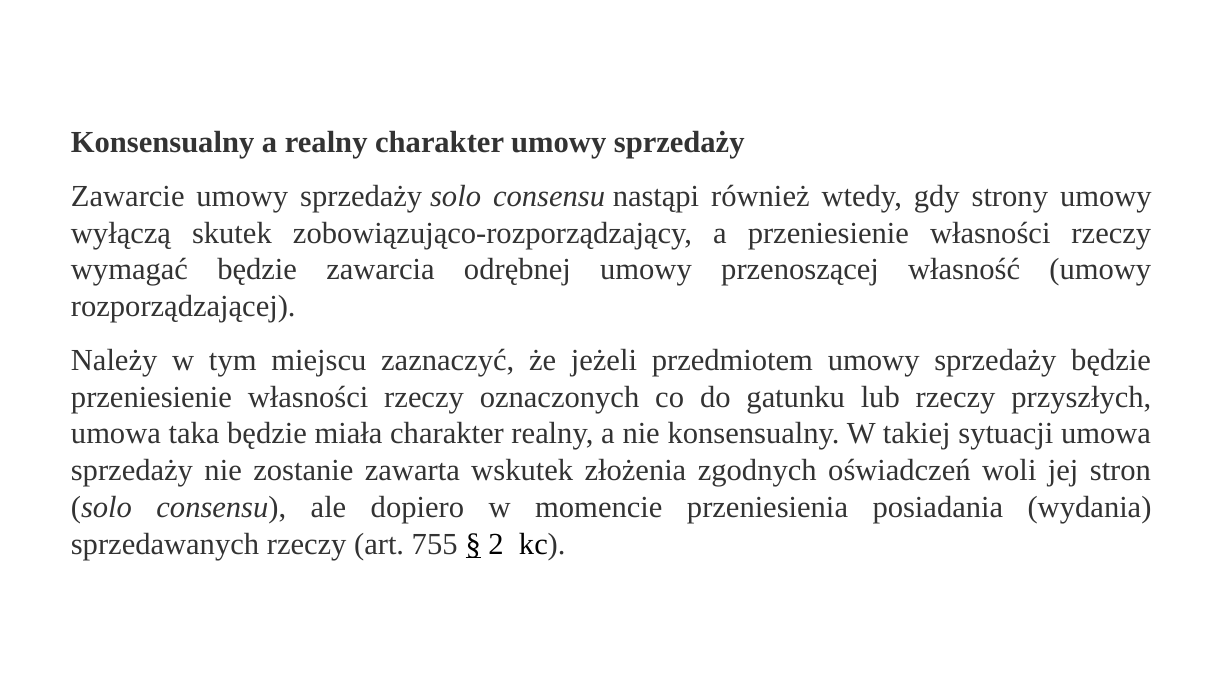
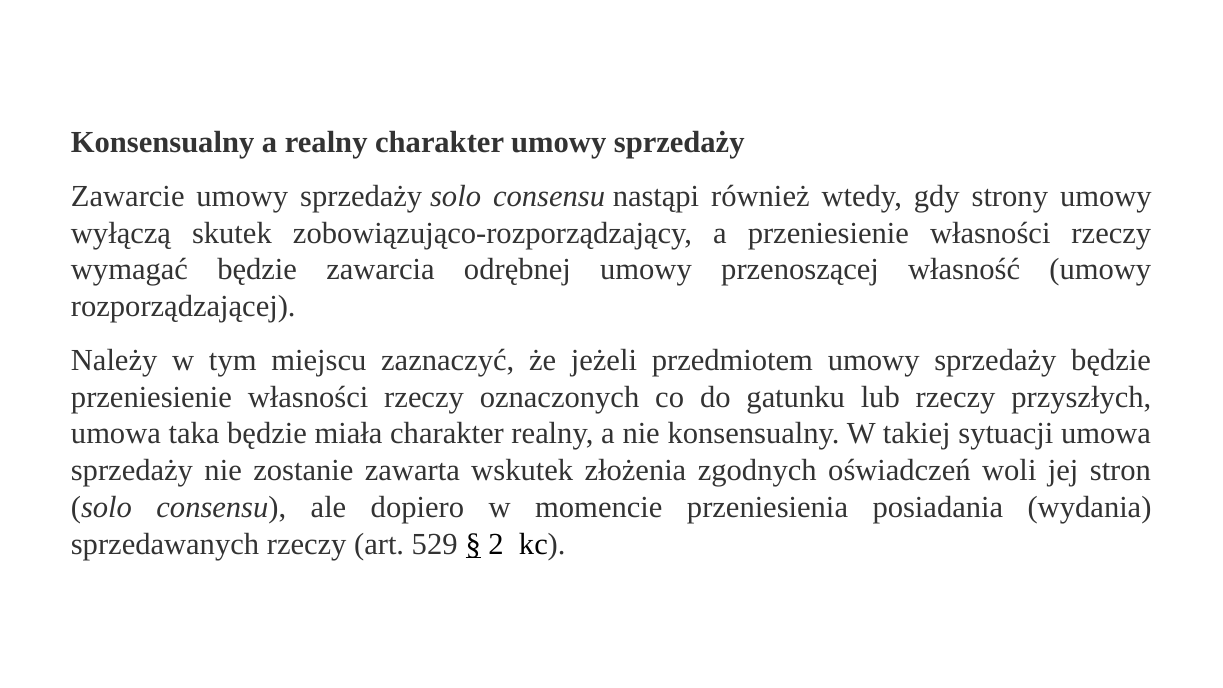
755: 755 -> 529 (435, 544)
